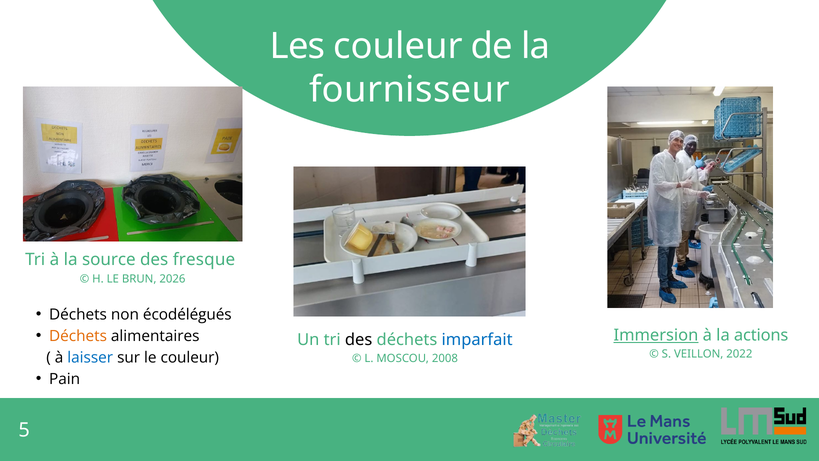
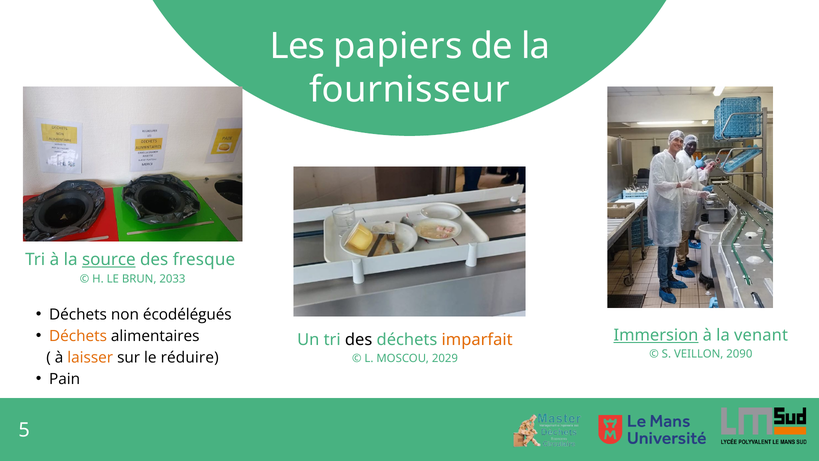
Les couleur: couleur -> papiers (398, 46)
source underline: none -> present (109, 260)
2026: 2026 -> 2033 (172, 279)
actions: actions -> venant (761, 335)
imparfait colour: blue -> orange (477, 339)
2022: 2022 -> 2090 (739, 354)
laisser colour: blue -> orange (90, 357)
le couleur: couleur -> réduire (190, 357)
2008: 2008 -> 2029 (445, 358)
